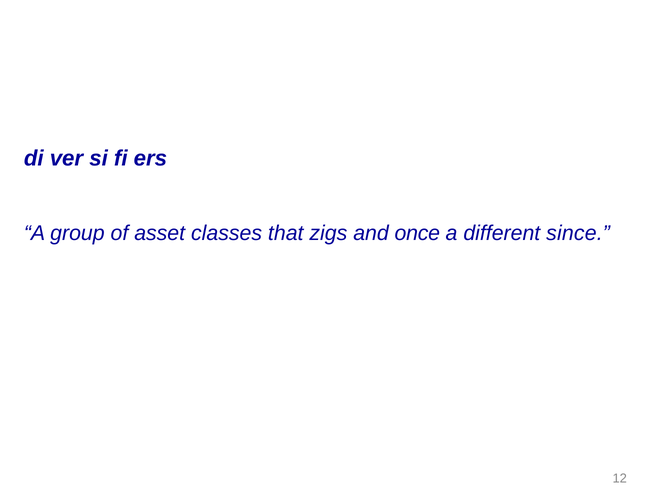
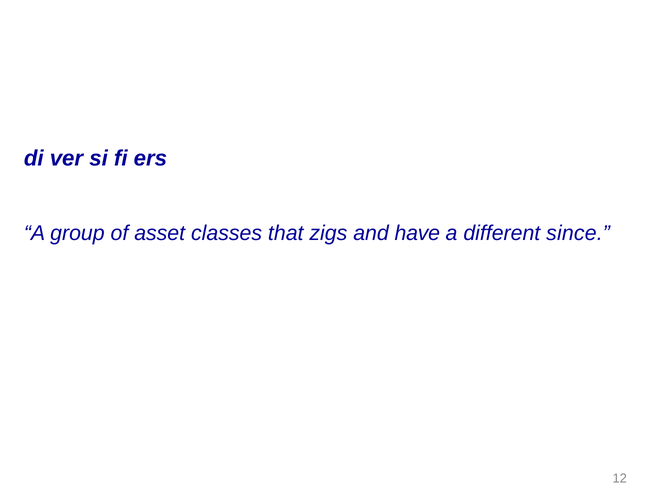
once: once -> have (417, 233)
